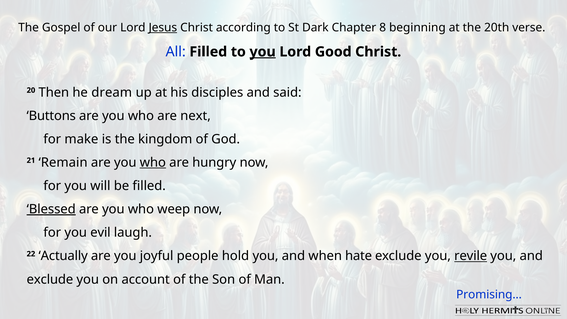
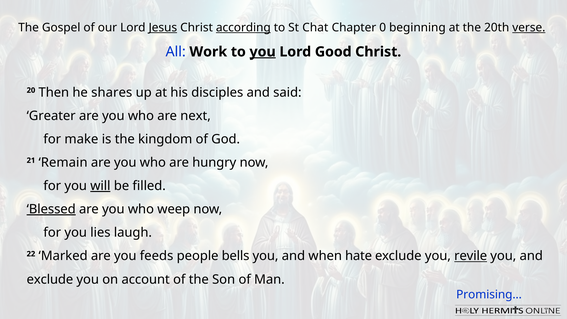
according underline: none -> present (243, 28)
Dark: Dark -> Chat (315, 28)
8: 8 -> 0 (383, 28)
verse underline: none -> present (529, 28)
All Filled: Filled -> Work (208, 52)
dream: dream -> shares (112, 92)
Buttons: Buttons -> Greater (51, 116)
who underline: present -> none (153, 162)
will underline: none -> present (100, 186)
evil: evil -> lies (100, 233)
Actually: Actually -> Marked (63, 256)
joyful: joyful -> feeds (157, 256)
hold: hold -> bells (236, 256)
